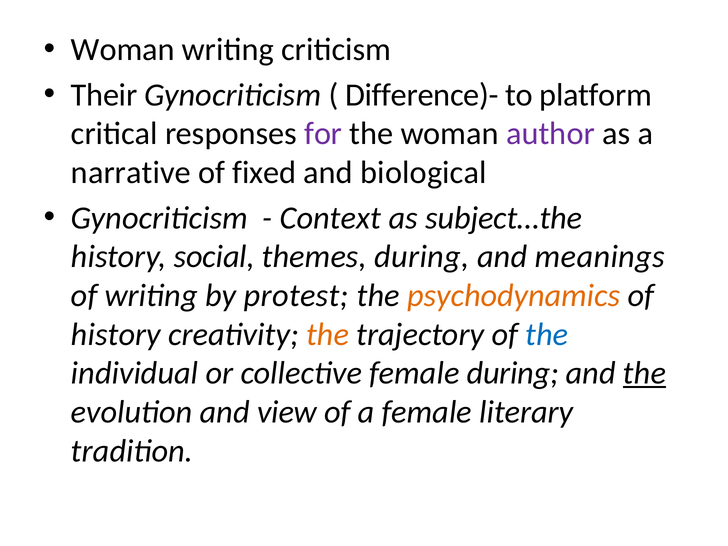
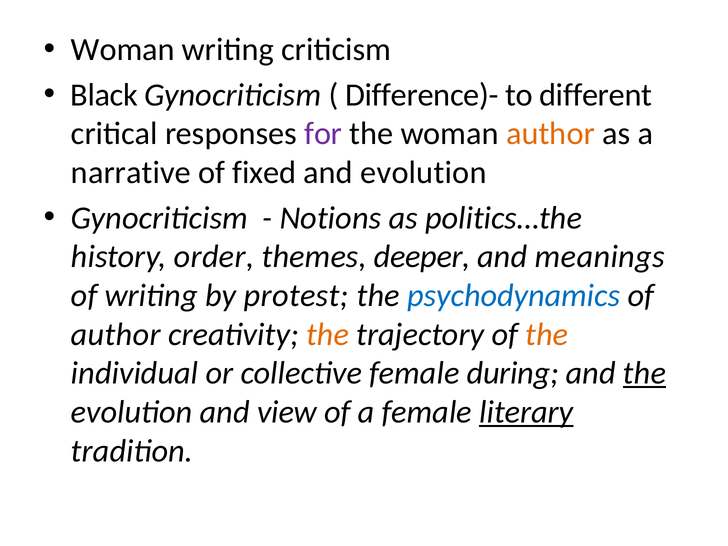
Their: Their -> Black (104, 95)
platform: platform -> different (596, 95)
author colour: purple -> orange (550, 134)
and biological: biological -> evolution (424, 173)
Context: Context -> Notions (330, 218)
subject…the: subject…the -> politics…the (504, 218)
social: social -> order (214, 257)
themes during: during -> deeper (422, 257)
psychodynamics colour: orange -> blue (514, 296)
history: history -> author (116, 334)
the colour: blue -> orange (547, 334)
literary underline: none -> present (526, 412)
